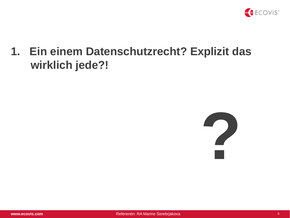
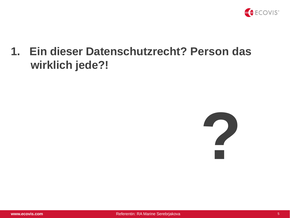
einem: einem -> dieser (67, 52)
Explizit: Explizit -> Person (210, 52)
